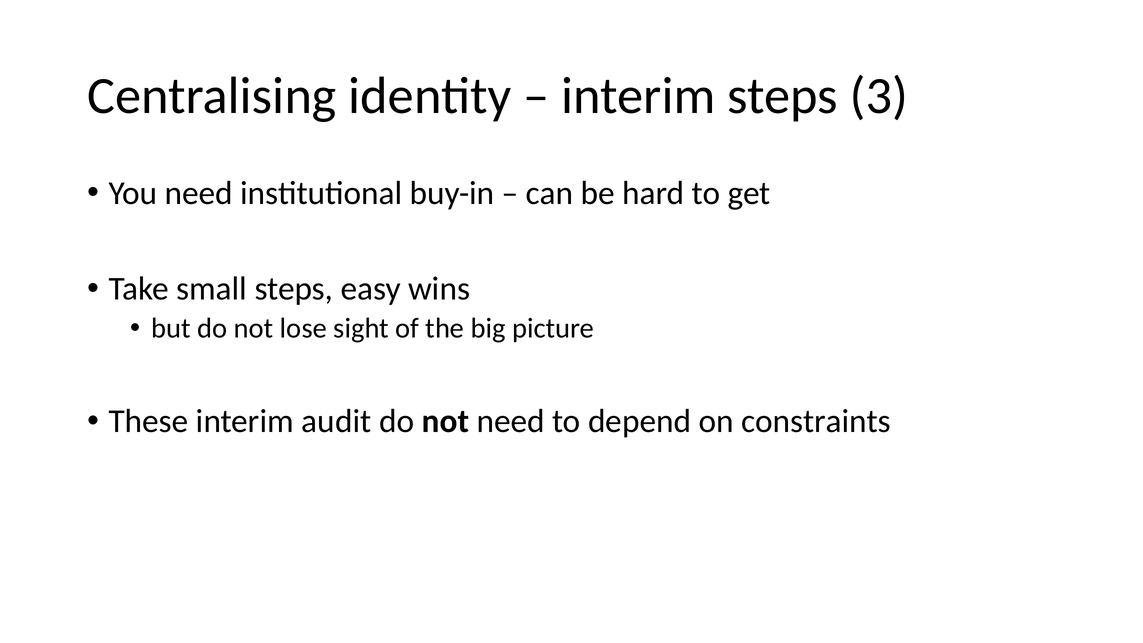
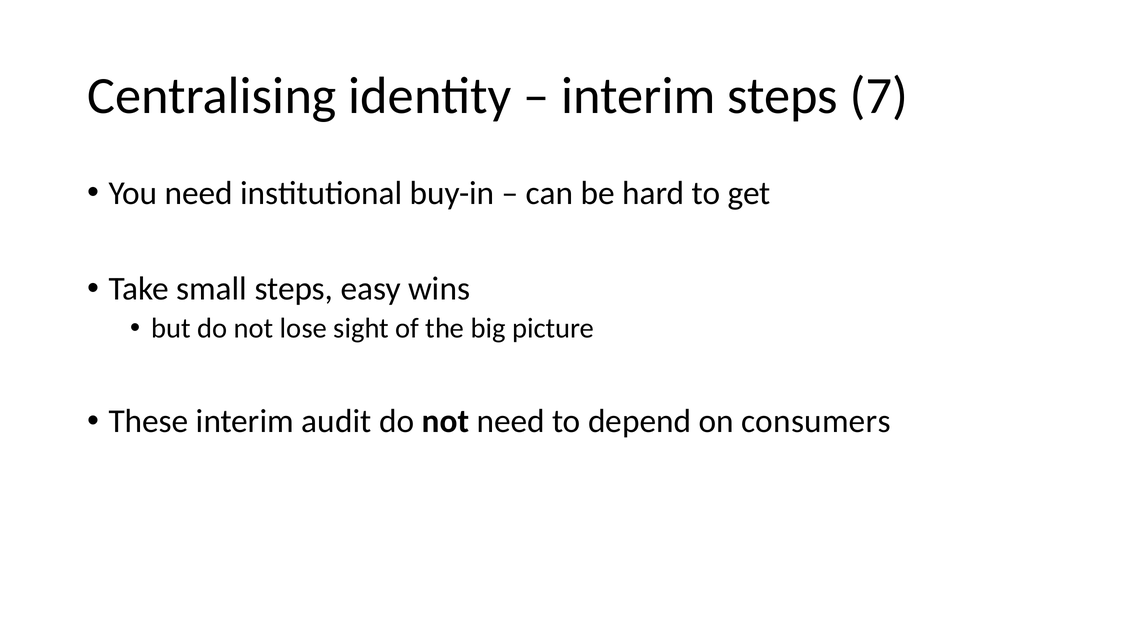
3: 3 -> 7 (879, 96)
constraints: constraints -> consumers (816, 421)
